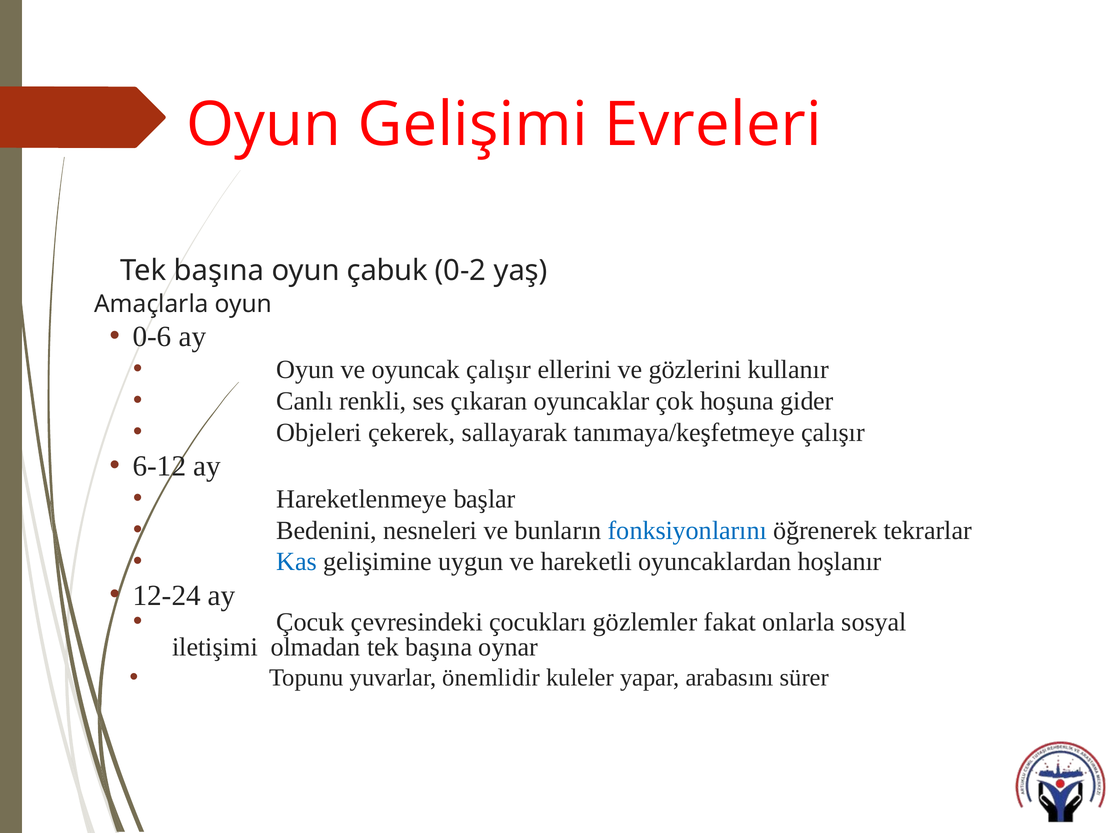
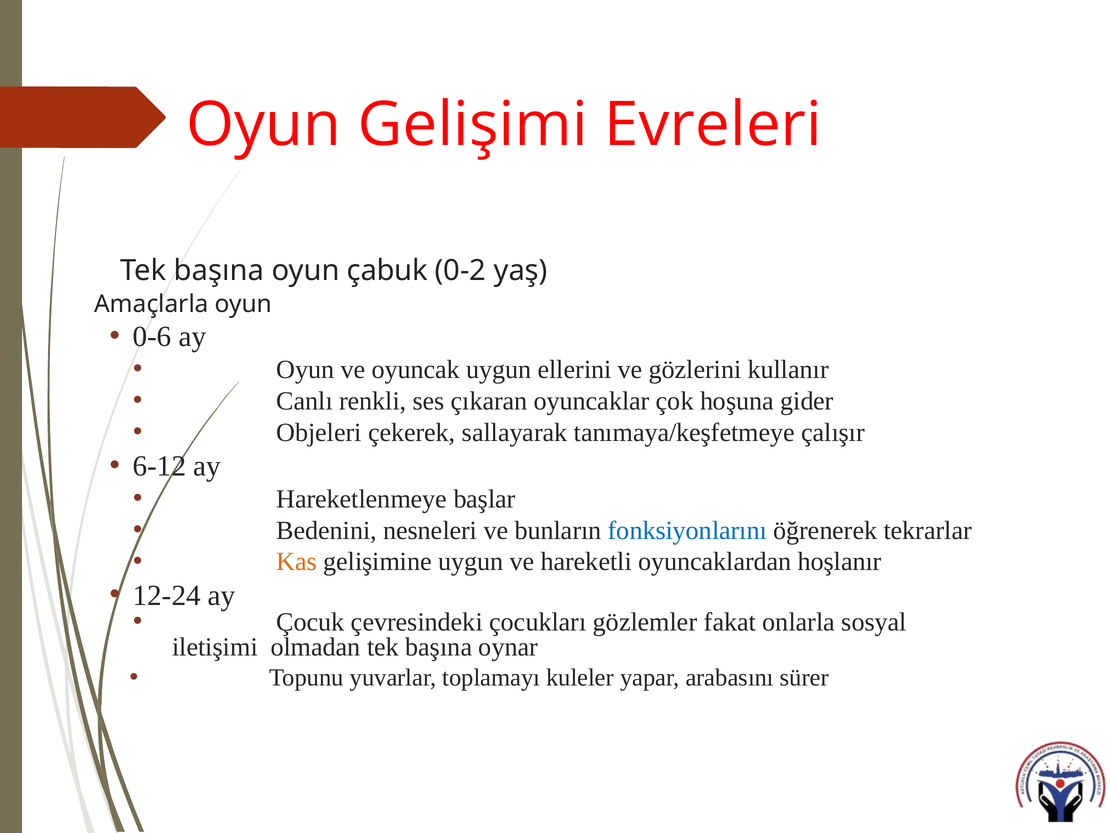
oyuncak çalışır: çalışır -> uygun (499, 369)
Kas colour: blue -> orange (297, 561)
önemlidir: önemlidir -> toplamayı (491, 677)
